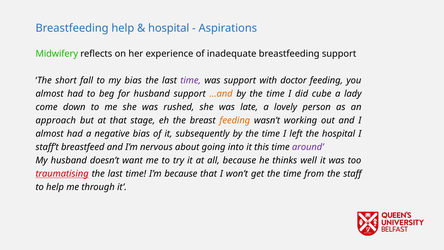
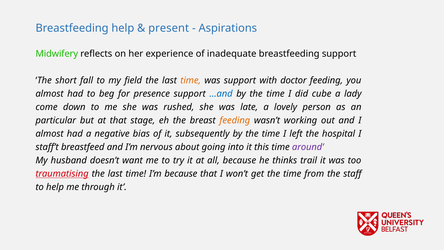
hospital: hospital -> present (169, 28)
my bias: bias -> field (133, 80)
time colour: purple -> orange (191, 80)
for husband: husband -> presence (152, 94)
…and colour: orange -> blue (221, 94)
approach: approach -> particular (56, 120)
well: well -> trail (309, 160)
